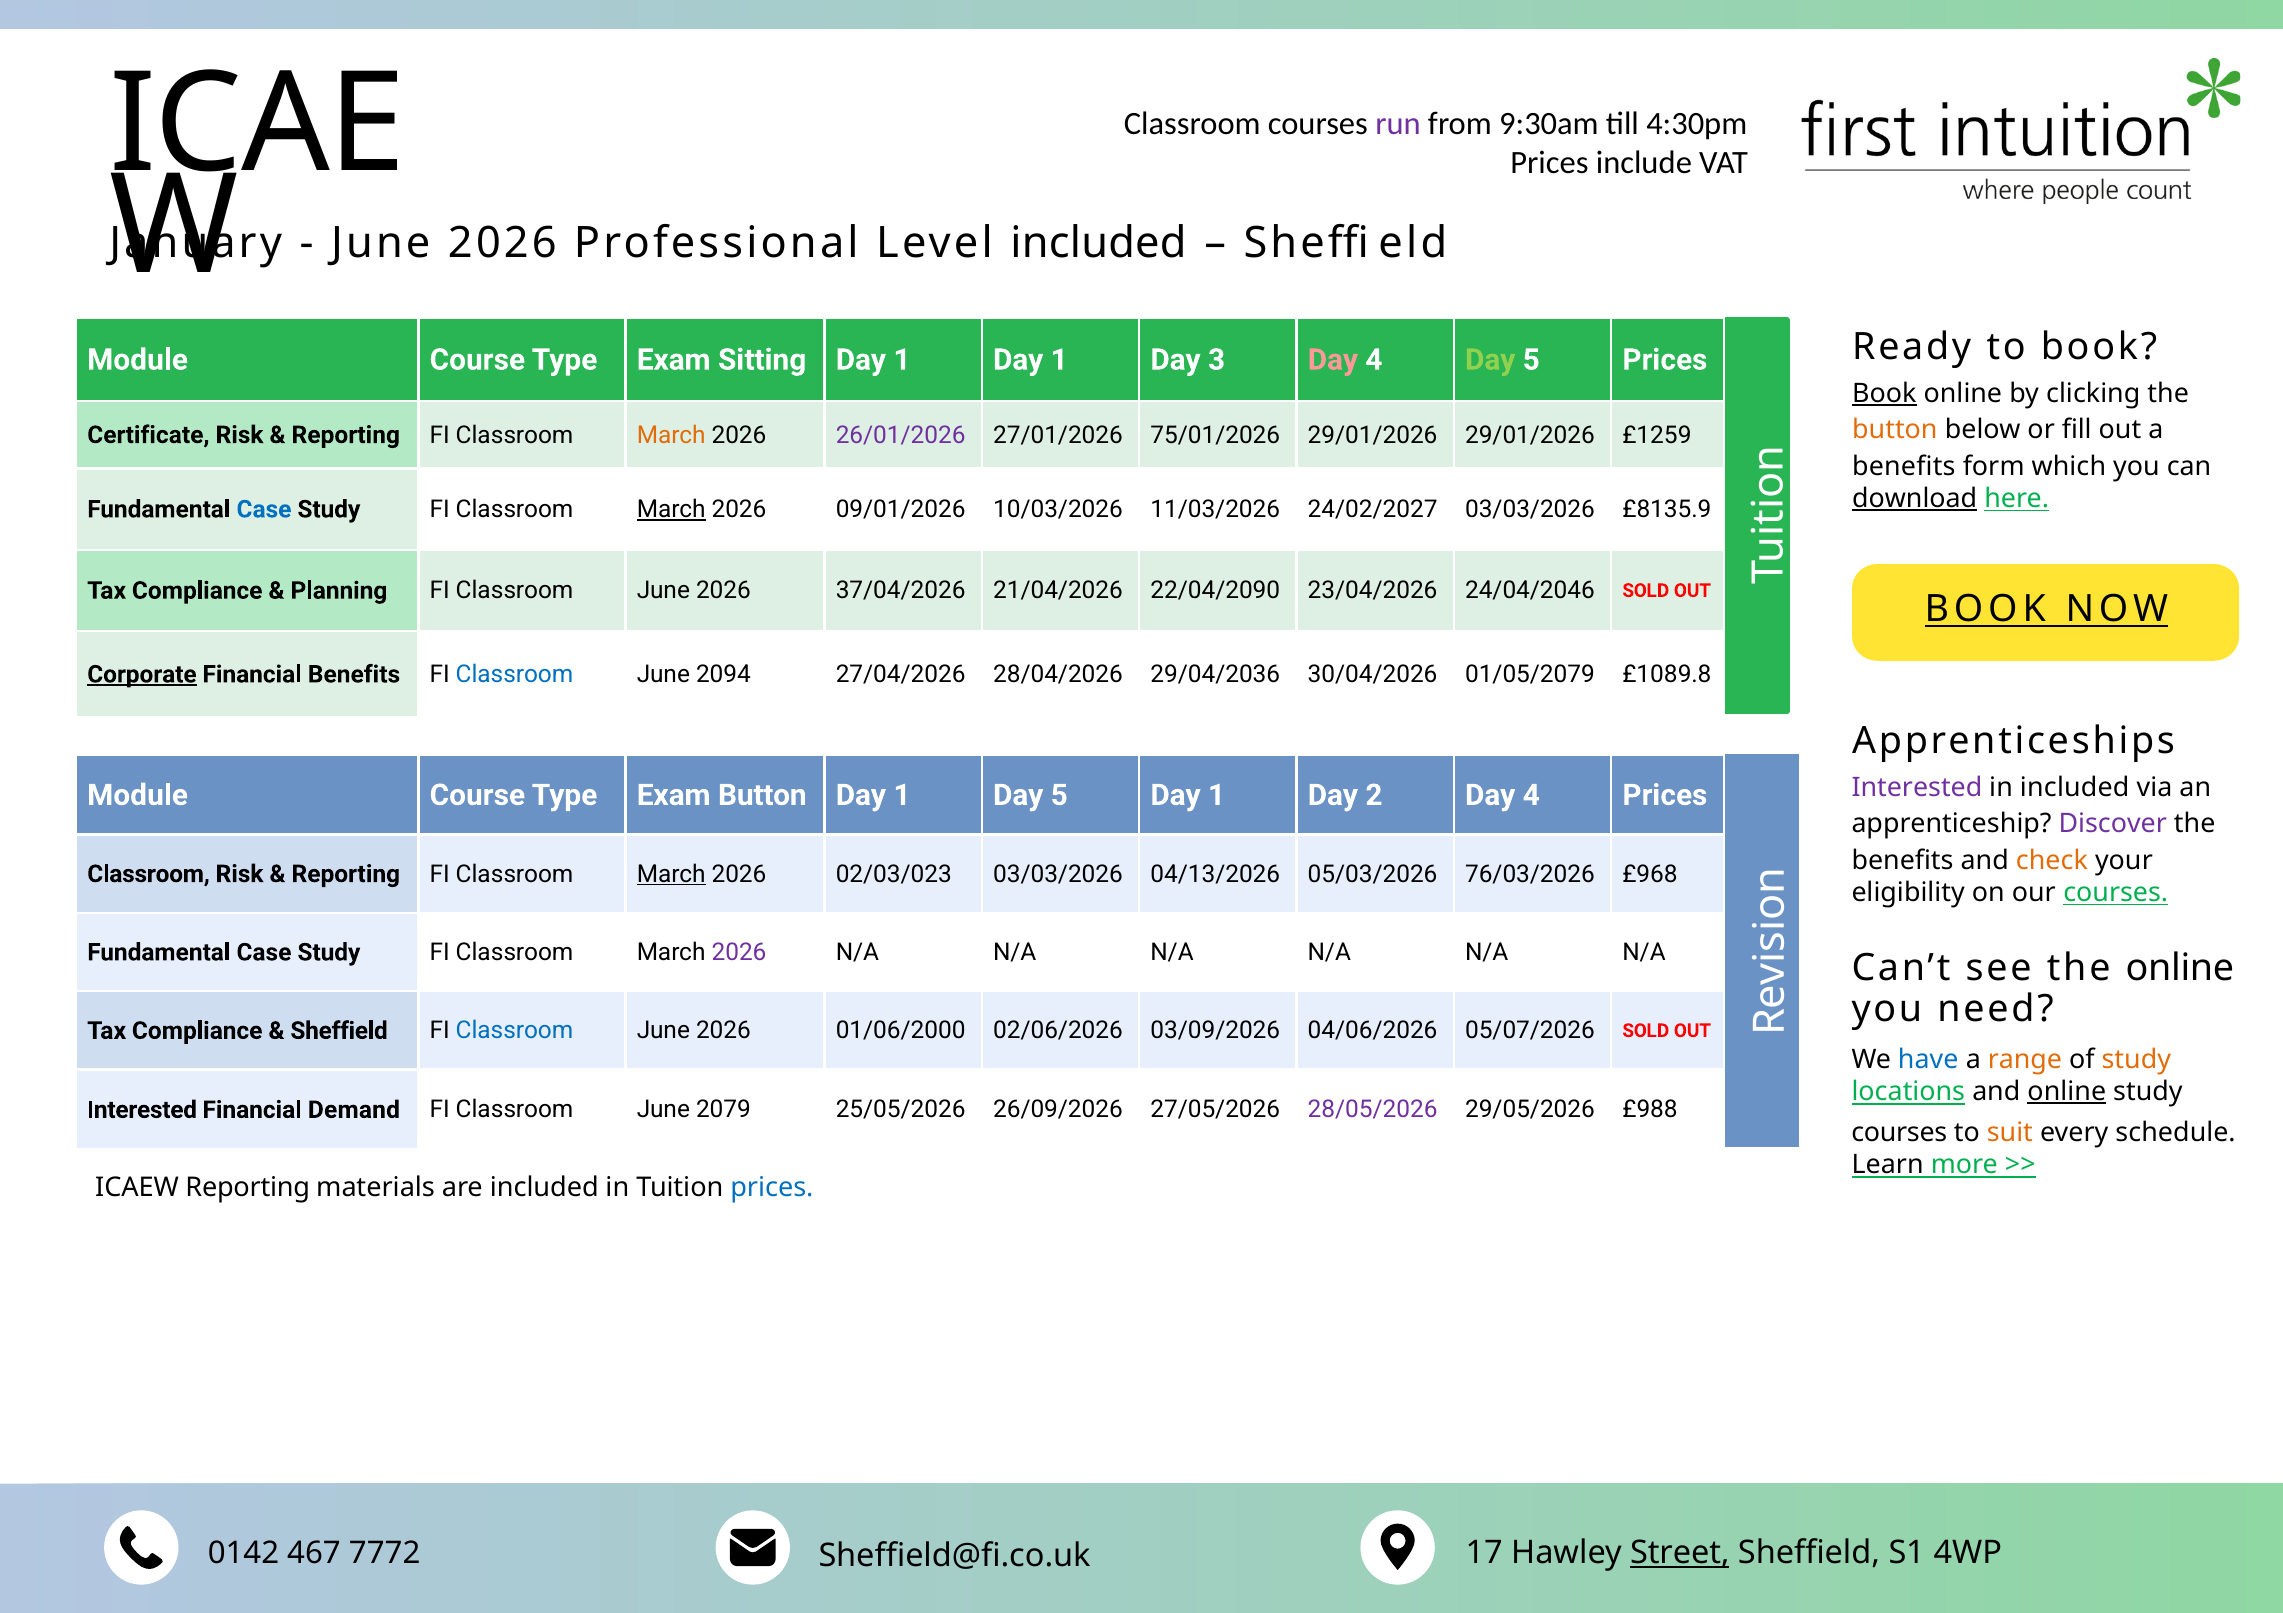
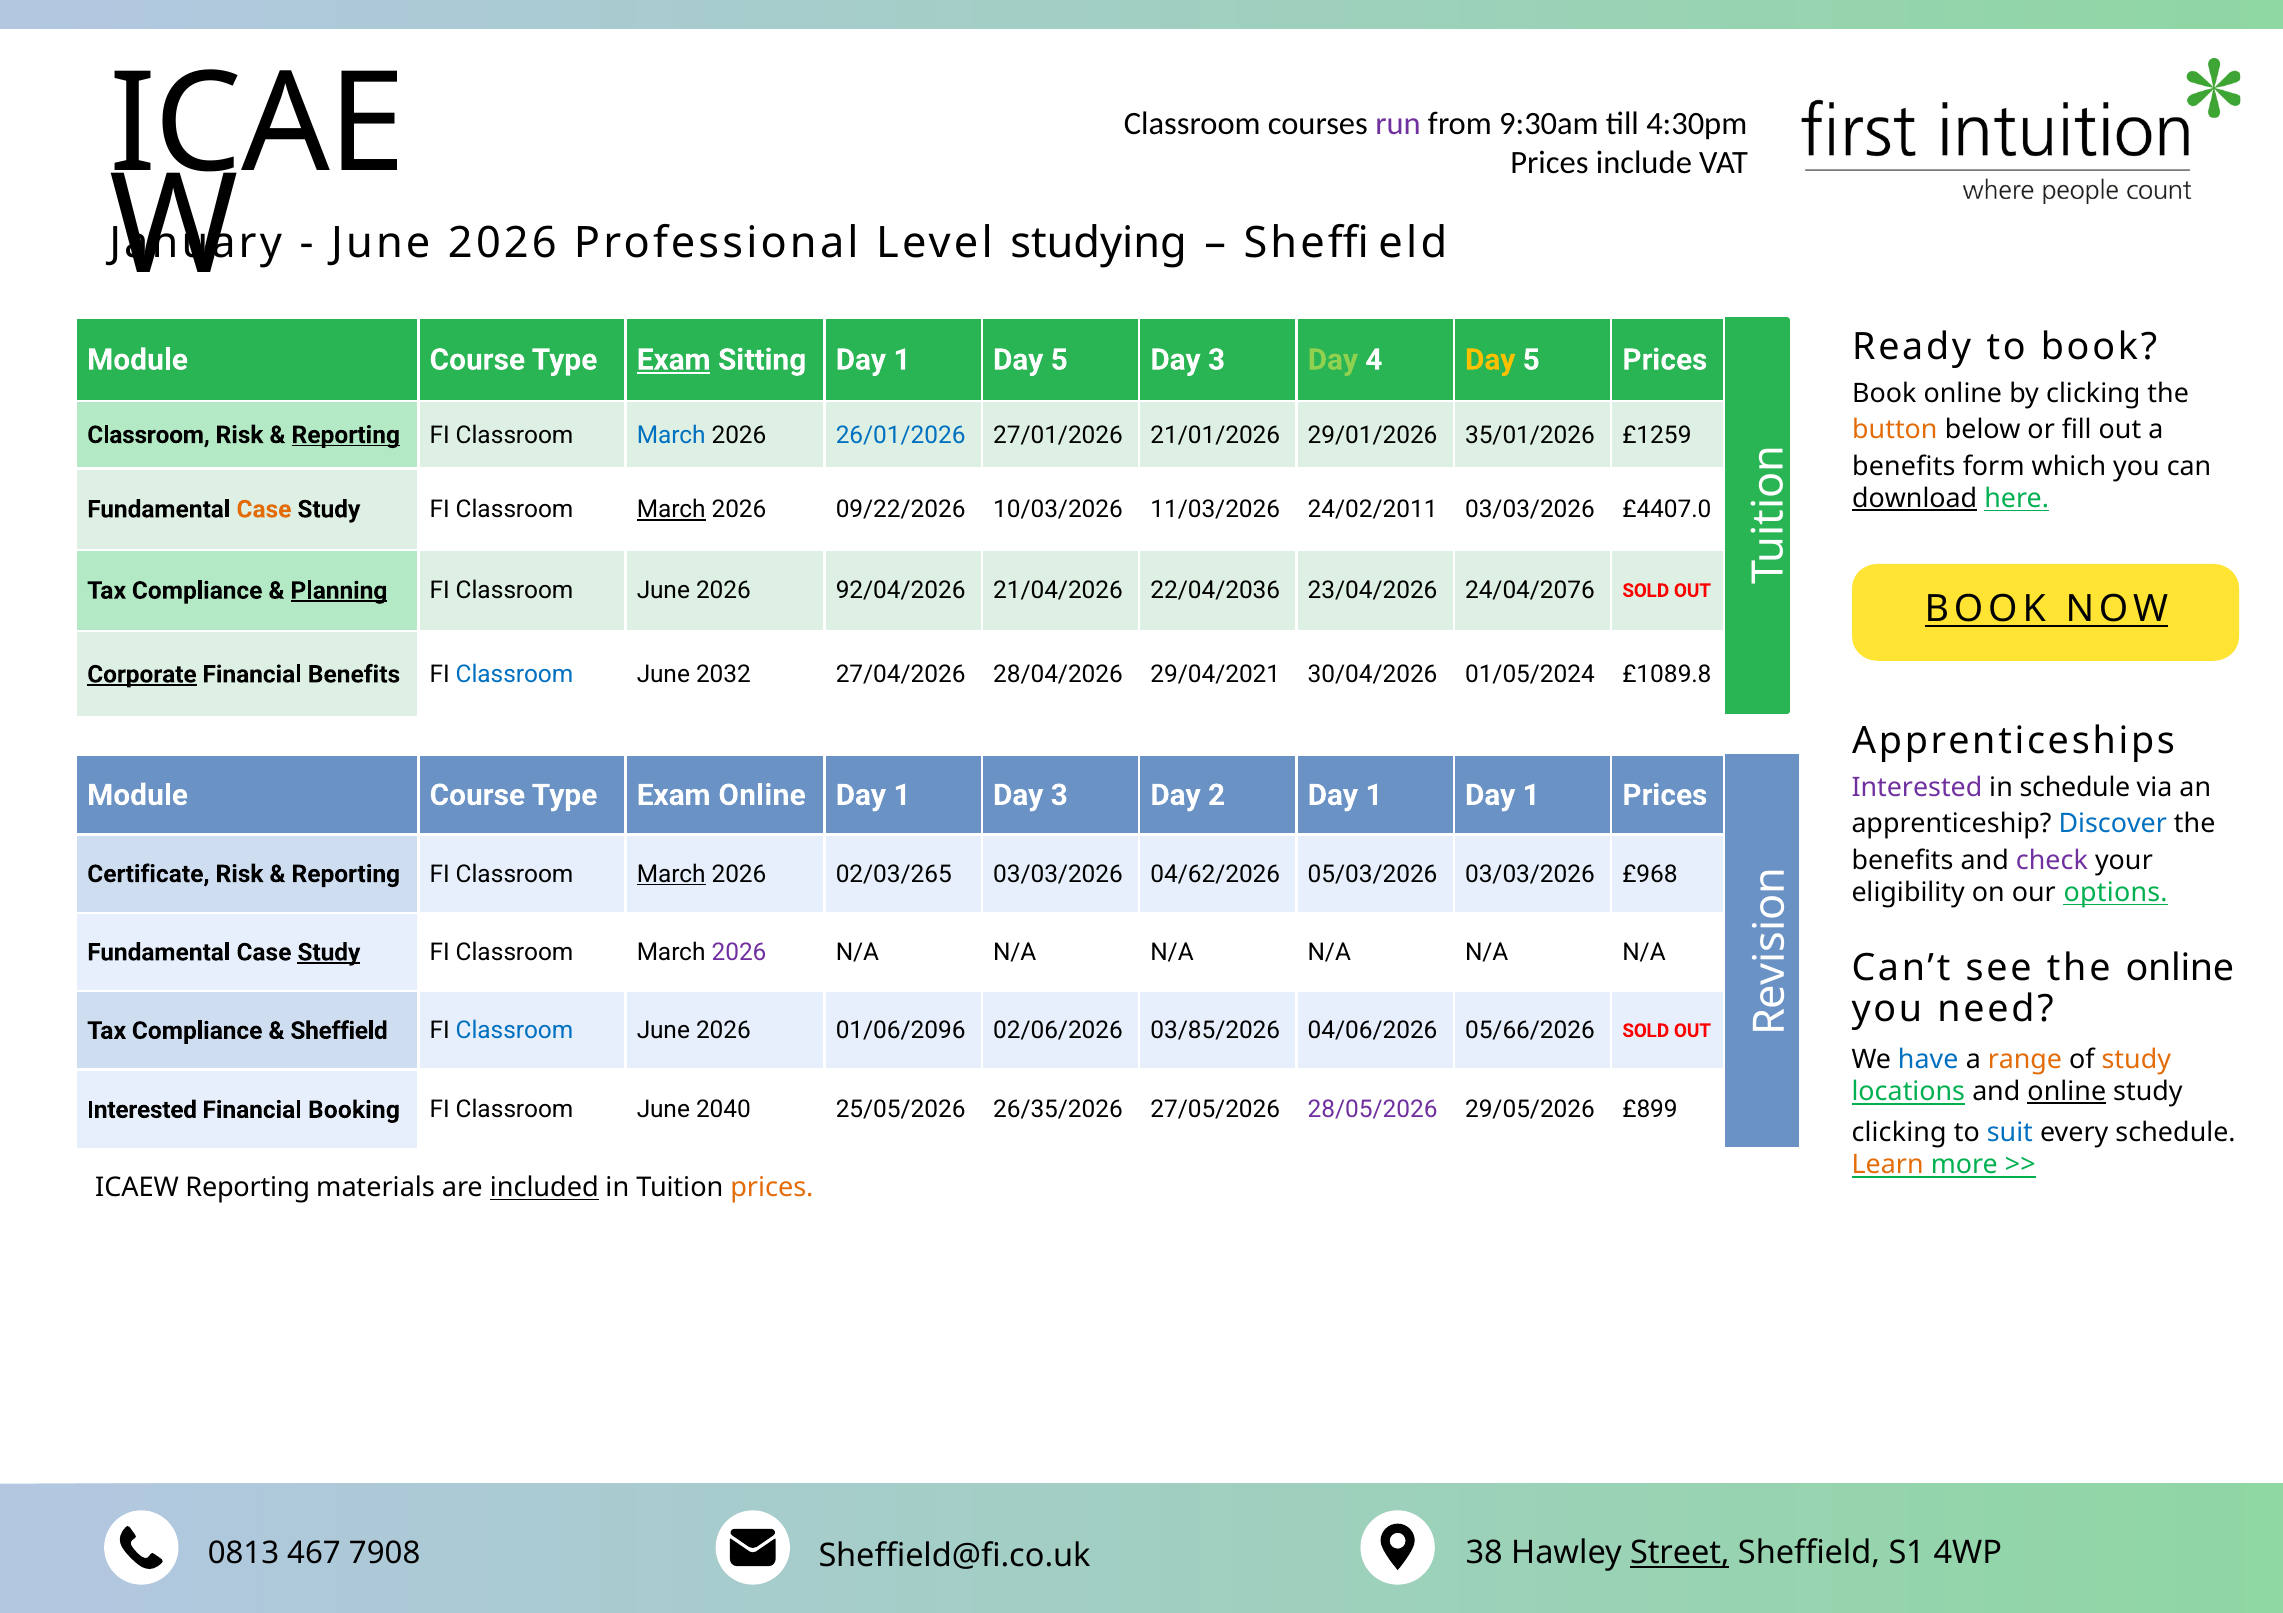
Level included: included -> studying (1099, 243)
Exam underline: none -> present (674, 360)
1 Day 1: 1 -> 5 (1059, 360)
Day colour: pink -> light green (1333, 360)
Day colour: light green -> yellow (1490, 360)
Book underline: present -> none (1884, 394)
Certificate: Certificate -> Classroom (149, 435)
Reporting underline: none -> present (346, 435)
March colour: orange -> blue (671, 435)
26/01/2026 colour: purple -> blue (901, 435)
75/01/2026: 75/01/2026 -> 21/01/2026 (1215, 435)
29/01/2026 29/01/2026: 29/01/2026 -> 35/01/2026 (1530, 435)
Case colour: blue -> orange (264, 509)
09/01/2026: 09/01/2026 -> 09/22/2026 (901, 509)
24/02/2027: 24/02/2027 -> 24/02/2011 (1373, 509)
£8135.9: £8135.9 -> £4407.0 (1667, 509)
Planning underline: none -> present (339, 591)
37/04/2026: 37/04/2026 -> 92/04/2026 (901, 591)
22/04/2090: 22/04/2090 -> 22/04/2036 (1215, 591)
24/04/2046: 24/04/2046 -> 24/04/2076 (1530, 591)
2094: 2094 -> 2032 (723, 675)
29/04/2036: 29/04/2036 -> 29/04/2021 (1215, 675)
01/05/2079: 01/05/2079 -> 01/05/2024 (1530, 675)
in included: included -> schedule (2075, 787)
Exam Button: Button -> Online (762, 795)
1 Day 5: 5 -> 3 (1059, 795)
1: 1 -> 2 (1217, 795)
2: 2 -> 1 (1374, 795)
4: 4 -> 1 (1531, 795)
Discover colour: purple -> blue (2113, 824)
check colour: orange -> purple (2052, 860)
Classroom: Classroom -> Certificate (148, 874)
02/03/023: 02/03/023 -> 02/03/265 (894, 874)
04/13/2026: 04/13/2026 -> 04/62/2026 (1215, 874)
05/03/2026 76/03/2026: 76/03/2026 -> 03/03/2026 (1530, 874)
our courses: courses -> options (2116, 892)
Study underline: none -> present (329, 953)
01/06/2000: 01/06/2000 -> 01/06/2096 (901, 1031)
03/09/2026: 03/09/2026 -> 03/85/2026 (1215, 1031)
05/07/2026: 05/07/2026 -> 05/66/2026 (1530, 1031)
Demand: Demand -> Booking (354, 1110)
2079: 2079 -> 2040 (723, 1110)
26/09/2026: 26/09/2026 -> 26/35/2026 (1058, 1110)
£988: £988 -> £899 (1650, 1110)
courses: courses -> clicking (1899, 1133)
suit colour: orange -> blue (2010, 1133)
Learn colour: black -> orange (1888, 1165)
included underline: none -> present (544, 1188)
prices colour: blue -> orange (772, 1188)
0142: 0142 -> 0813 (244, 1554)
7772: 7772 -> 7908 (385, 1554)
17: 17 -> 38 (1484, 1553)
